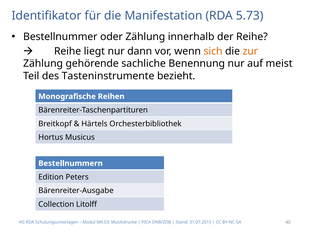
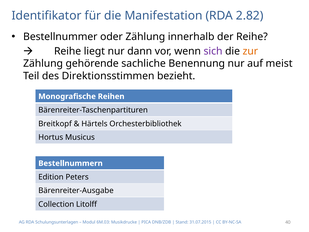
5.73: 5.73 -> 2.82 (250, 16)
sich colour: orange -> purple (213, 51)
Tasteninstrumente: Tasteninstrumente -> Direktionsstimmen (108, 76)
